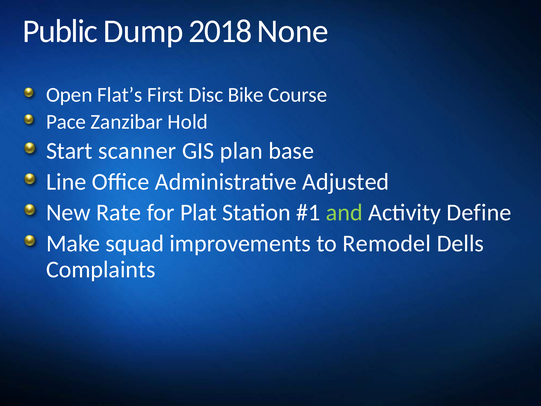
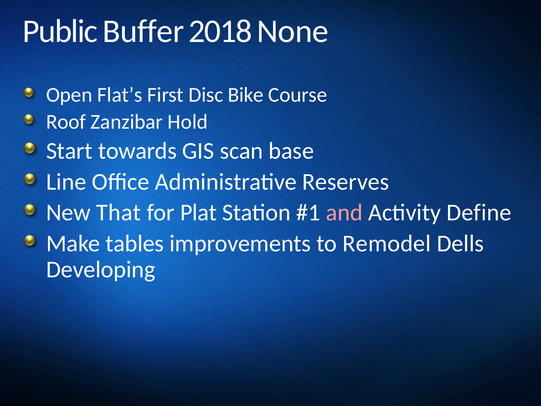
Dump: Dump -> Buffer (143, 31)
Pace: Pace -> Roof (66, 122)
scanner: scanner -> towards (137, 151)
plan: plan -> scan (241, 151)
Adjusted: Adjusted -> Reserves (346, 182)
Rate: Rate -> That (119, 213)
and colour: light green -> pink (344, 213)
squad: squad -> tables (135, 243)
Complaints: Complaints -> Developing (101, 269)
